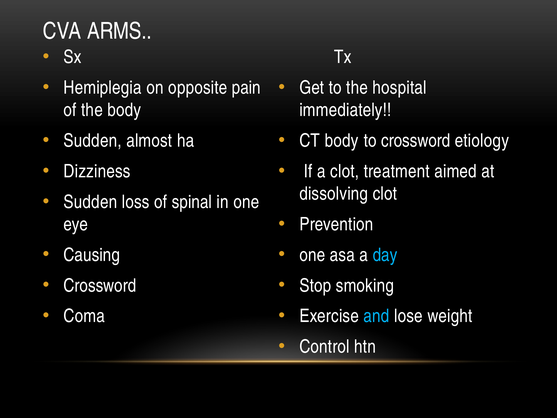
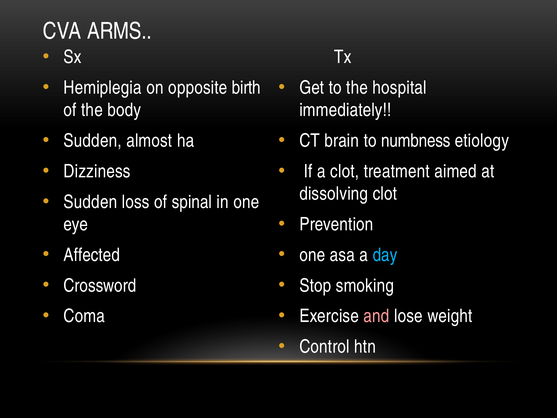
pain: pain -> birth (246, 88)
CT body: body -> brain (342, 141)
to crossword: crossword -> numbness (416, 141)
Causing: Causing -> Affected (92, 255)
and colour: light blue -> pink (376, 316)
